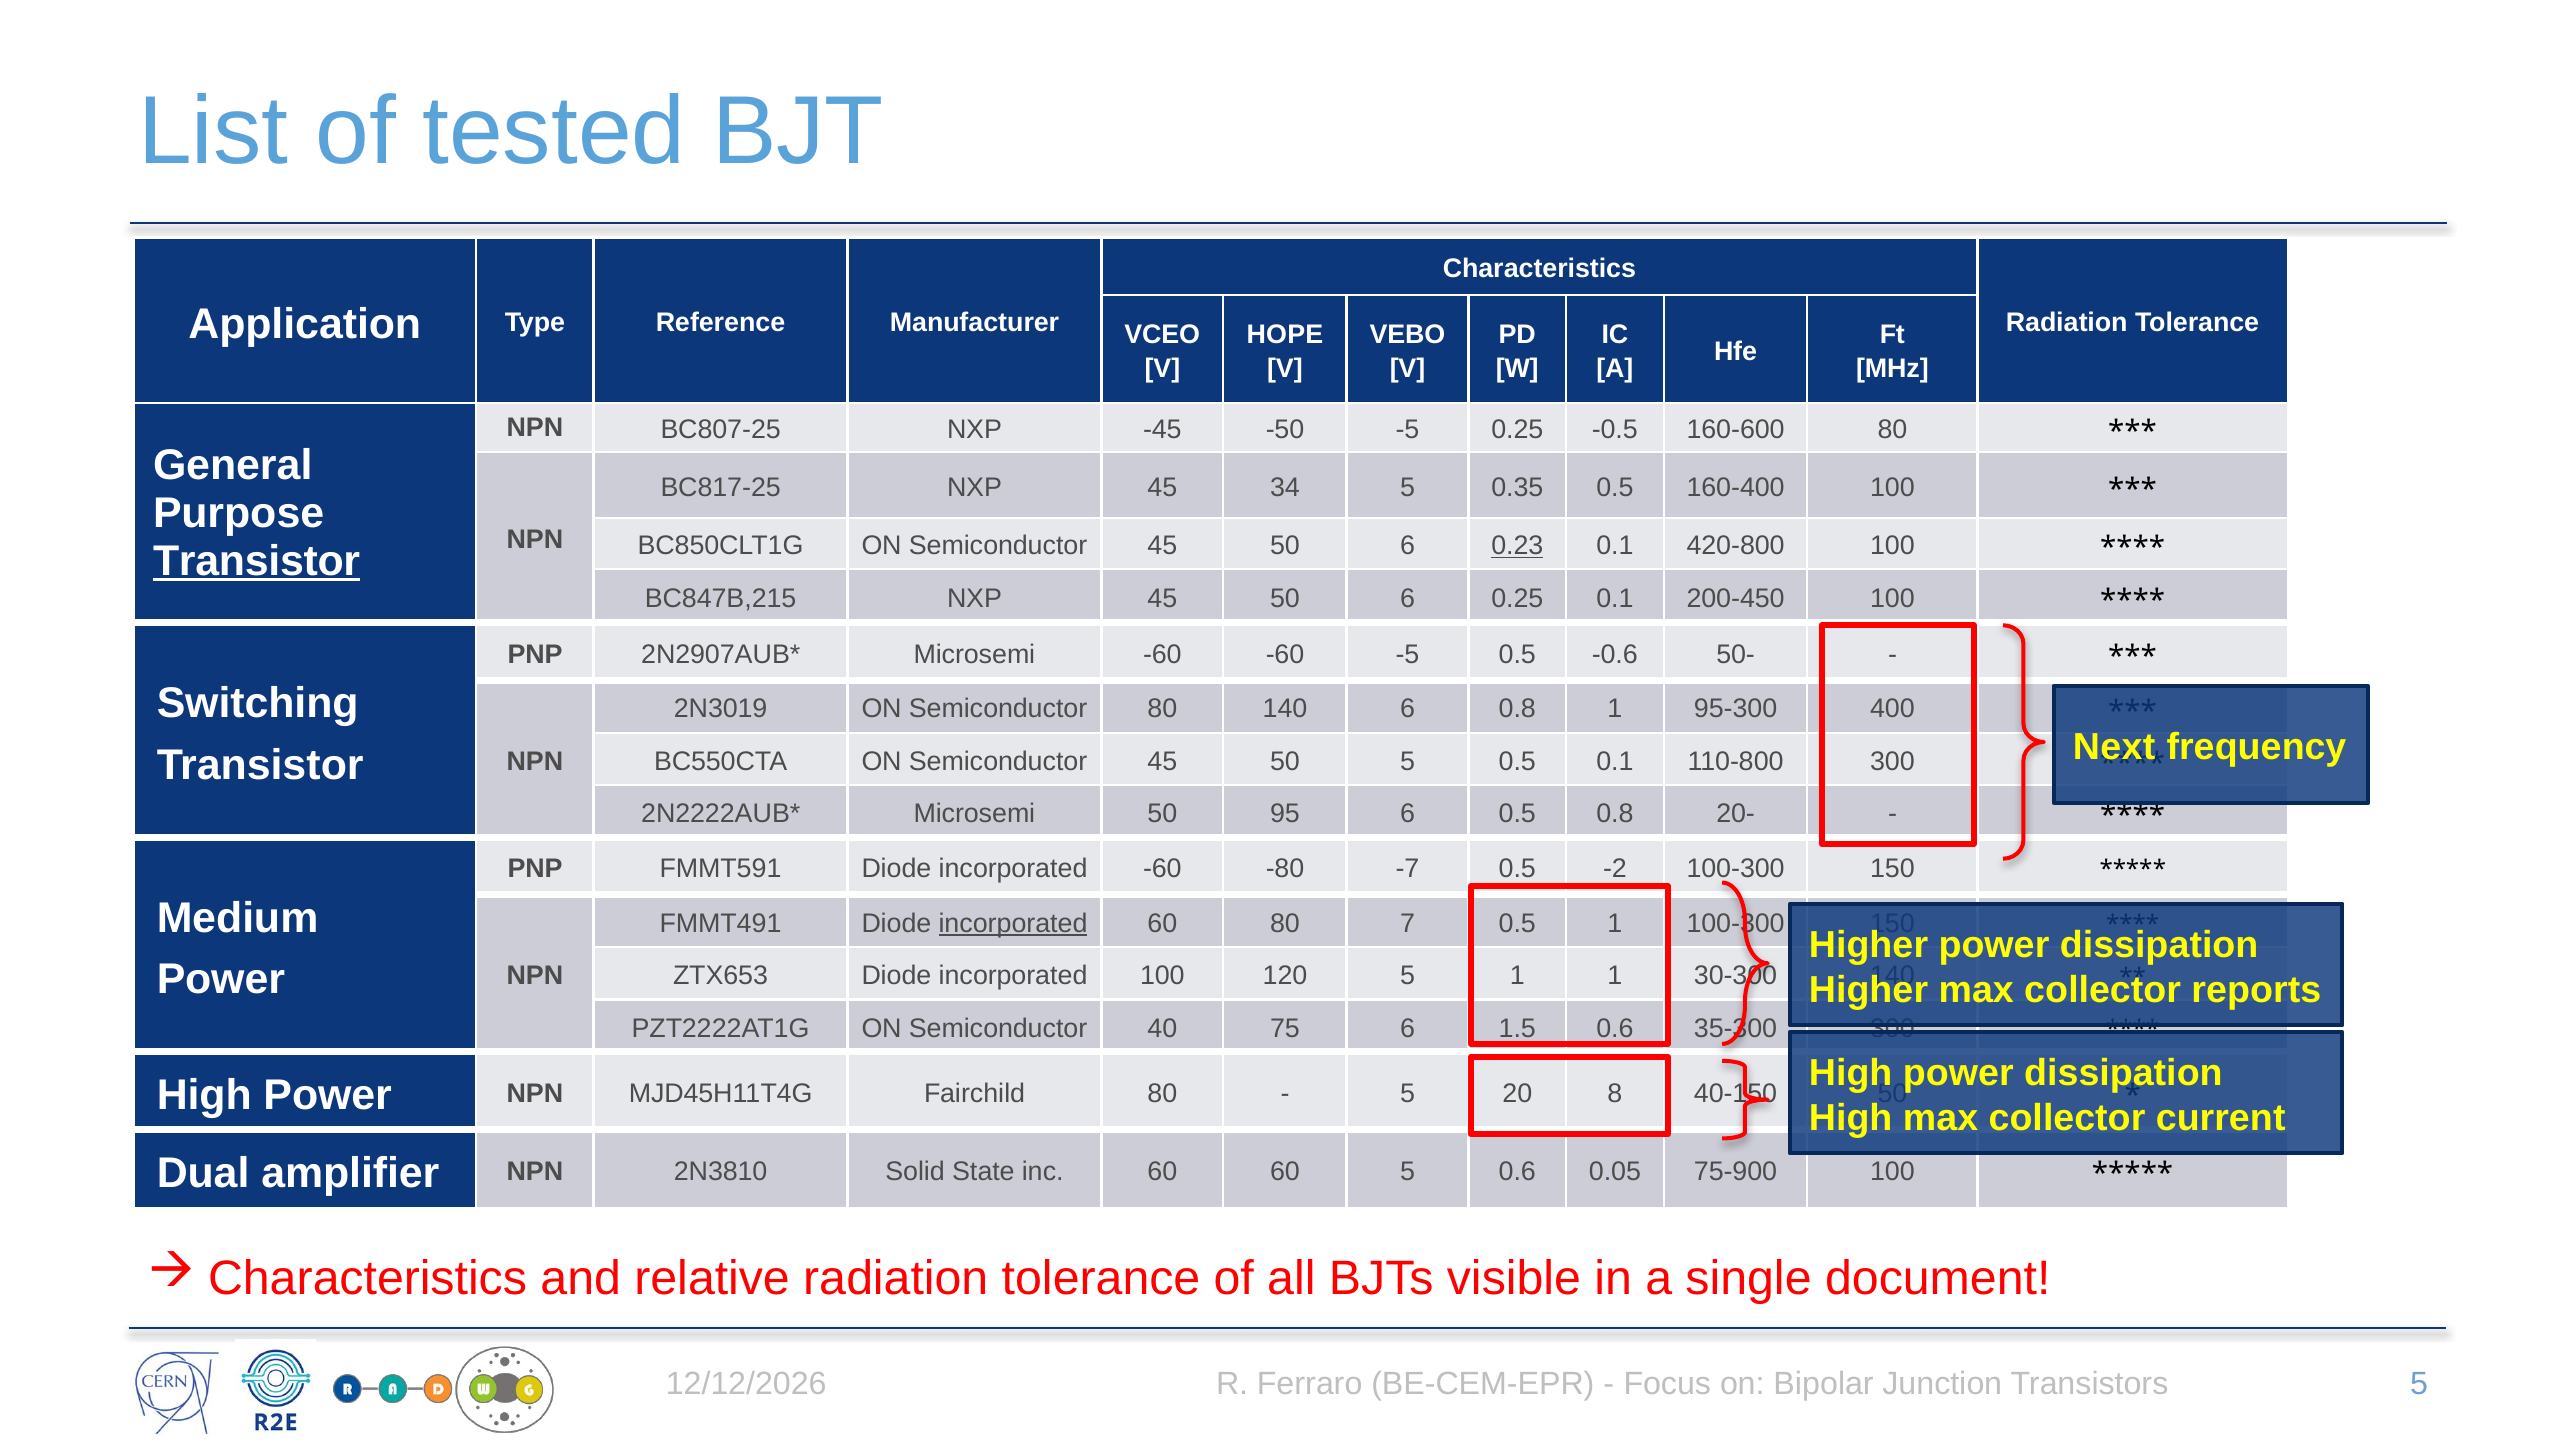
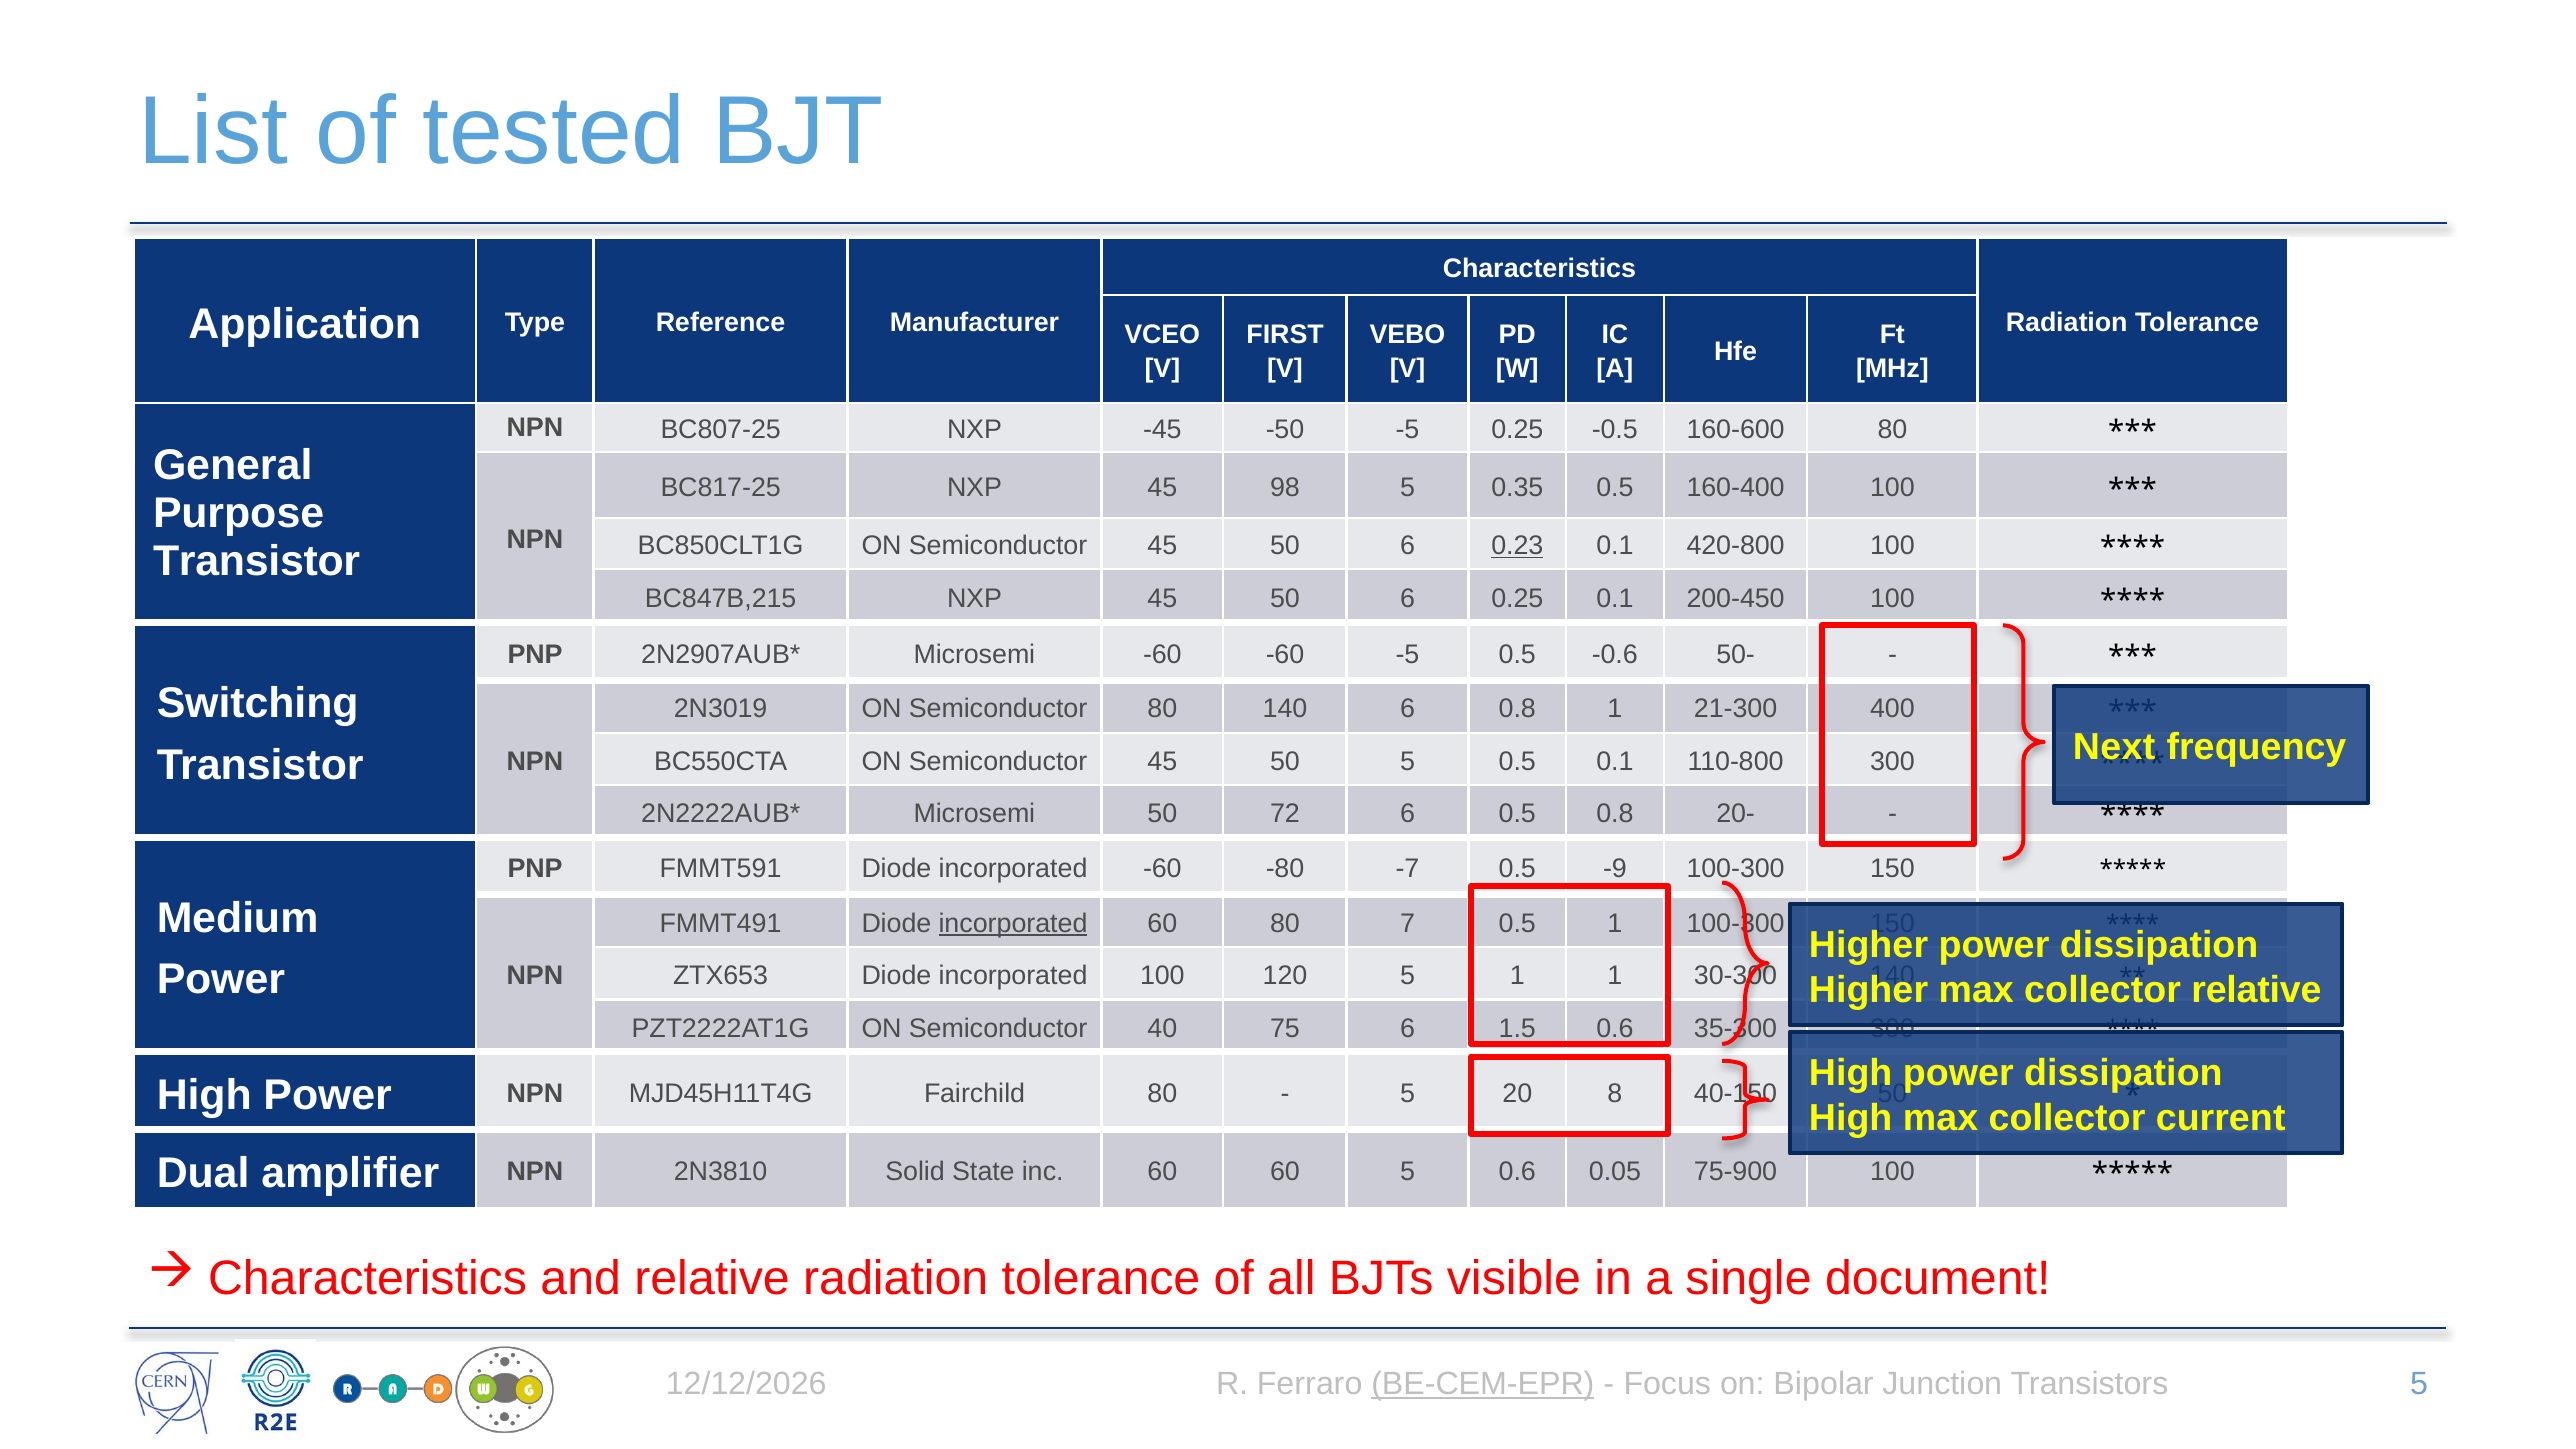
HOPE: HOPE -> FIRST (1285, 334)
34: 34 -> 98 (1285, 488)
Transistor underline: present -> none (257, 561)
95-300: 95-300 -> 21-300 (1736, 709)
95: 95 -> 72 (1285, 814)
-2: -2 -> -9 (1615, 869)
reports: reports -> relative (2256, 990)
BE-CEM-EPR underline: none -> present (1483, 1384)
